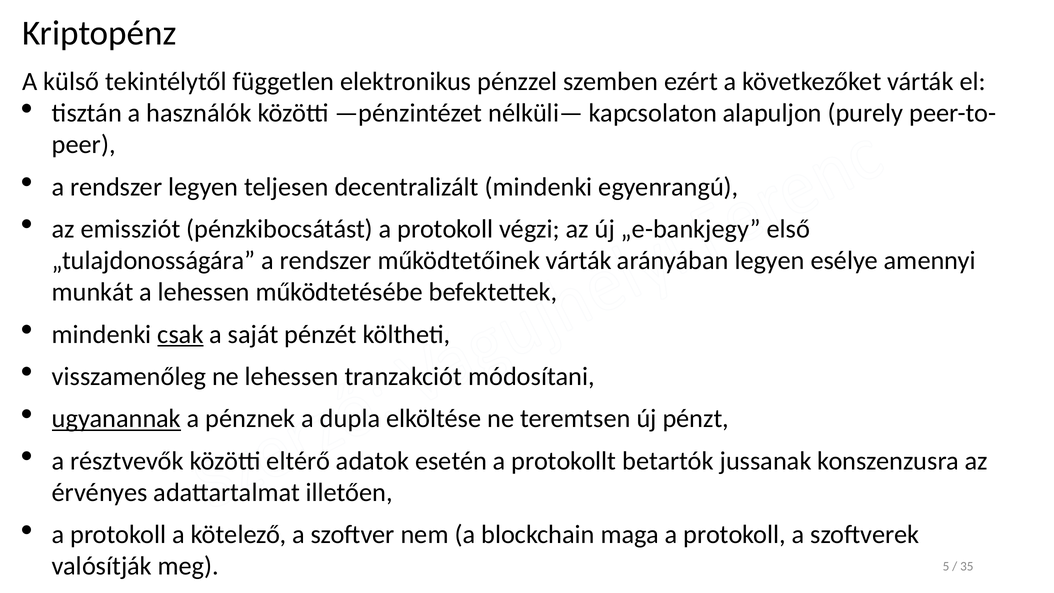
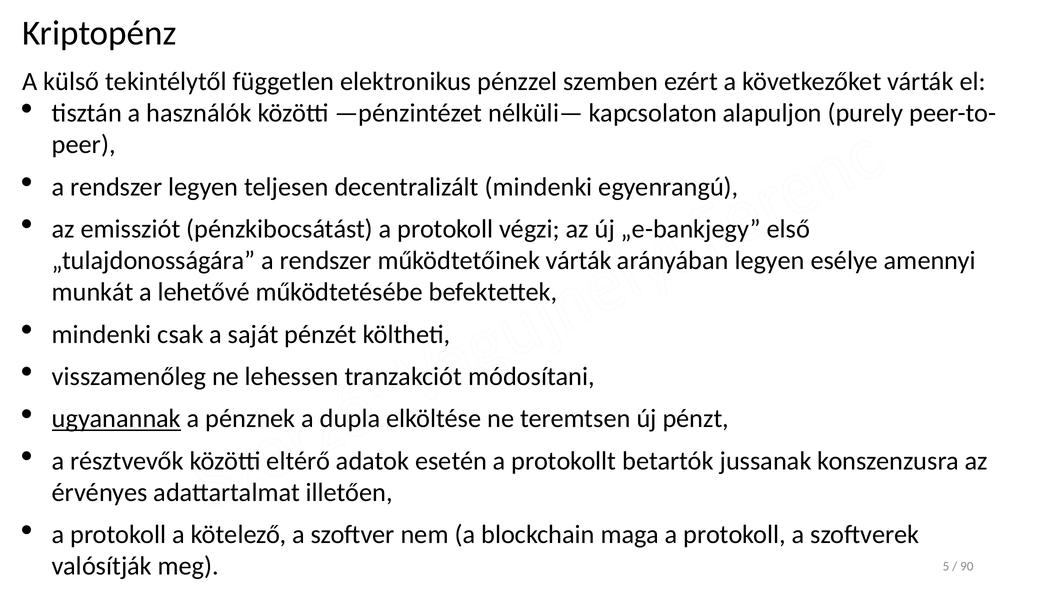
a lehessen: lehessen -> lehetővé (204, 292)
csak underline: present -> none (180, 334)
35: 35 -> 90 (967, 566)
